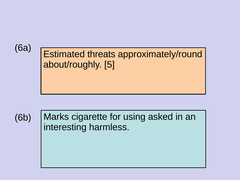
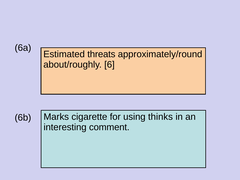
5: 5 -> 6 (109, 65)
asked: asked -> thinks (160, 117)
harmless: harmless -> comment (109, 127)
